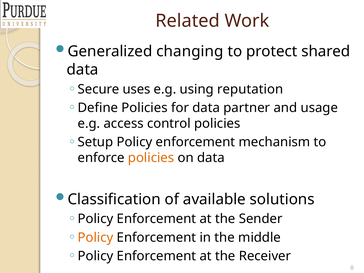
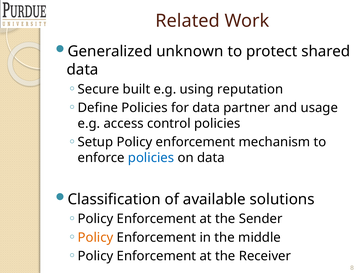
changing: changing -> unknown (190, 51)
uses: uses -> built (137, 89)
policies colour: orange -> blue (151, 158)
